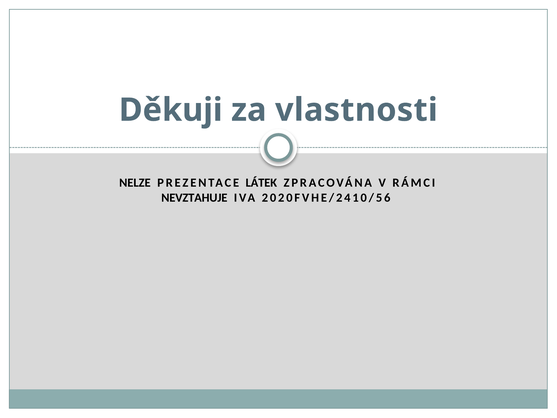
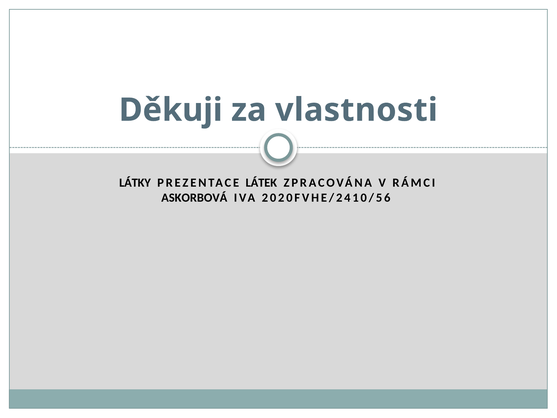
NELZE: NELZE -> LÁTKY (135, 183)
NEVZTAHUJE: NEVZTAHUJE -> ASKORBOVÁ (194, 198)
